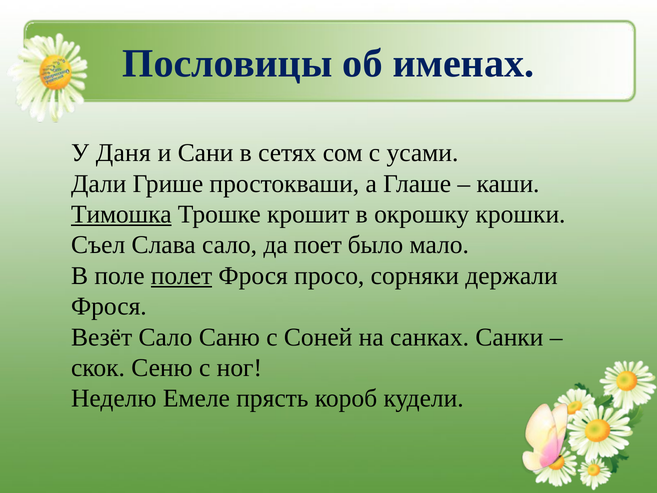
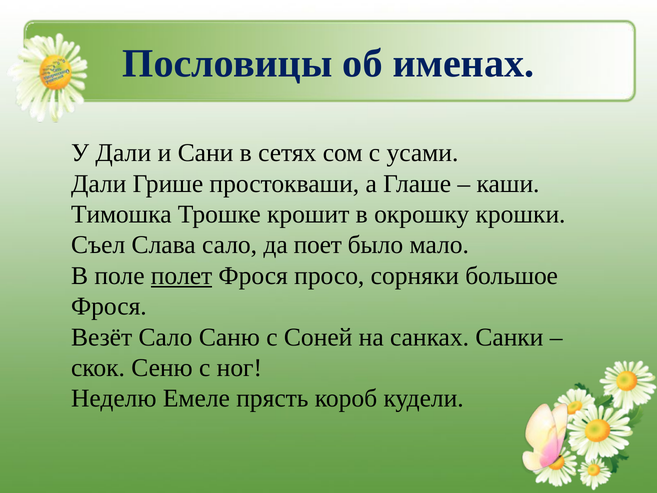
У Даня: Даня -> Дали (123, 153)
Тимошка underline: present -> none (121, 214)
держали: держали -> большое (512, 276)
